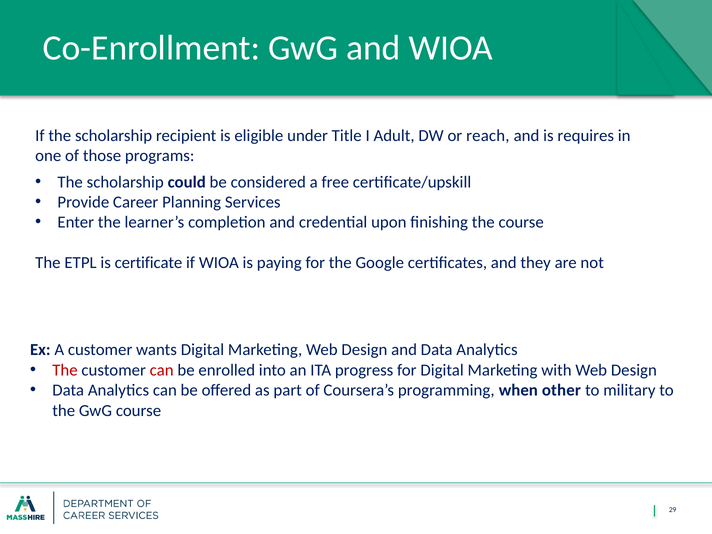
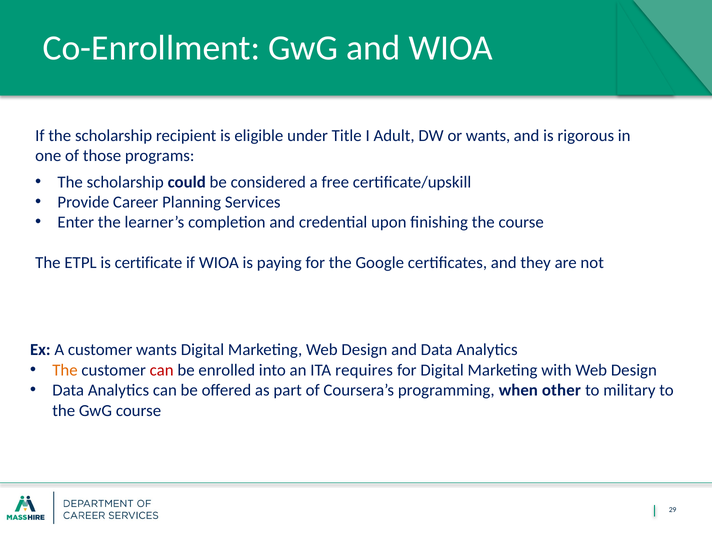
or reach: reach -> wants (488, 136)
requires: requires -> rigorous (586, 136)
The colour: red -> orange (65, 370)
progress: progress -> requires (364, 370)
